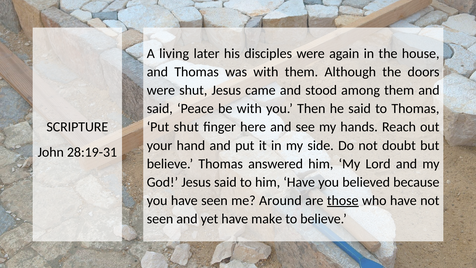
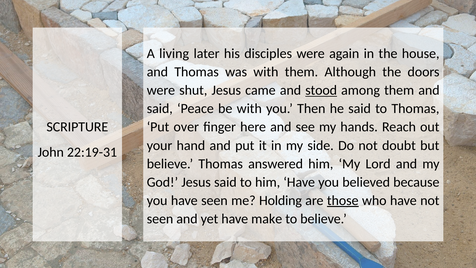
stood underline: none -> present (321, 90)
Put shut: shut -> over (186, 127)
28:19-31: 28:19-31 -> 22:19-31 (92, 152)
Around: Around -> Holding (281, 200)
